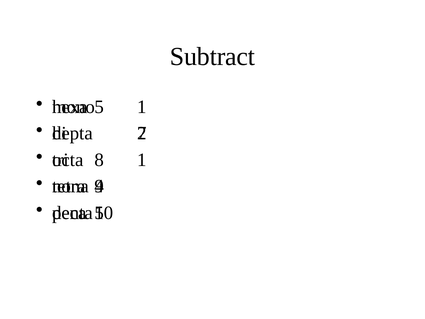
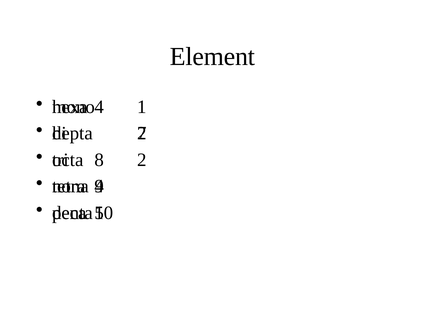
Subtract: Subtract -> Element (213, 57)
5: 5 -> 4 (99, 107)
1: 1 -> 2 (142, 160)
